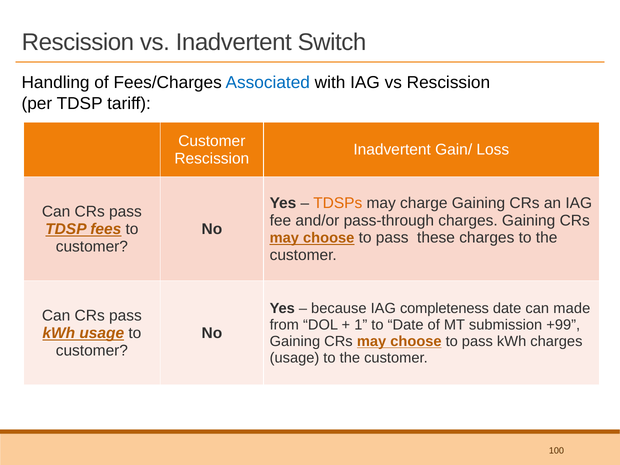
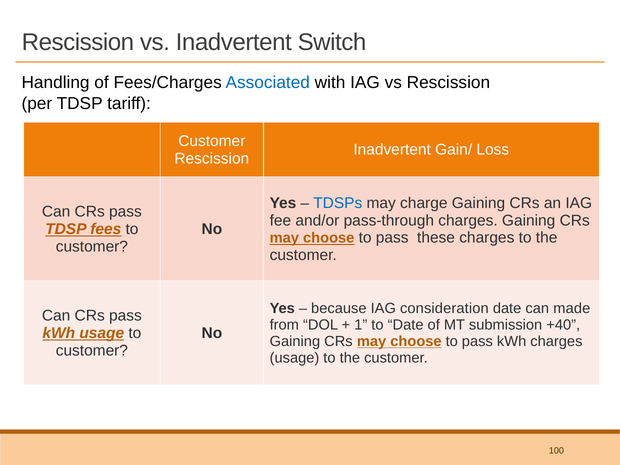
TDSPs colour: orange -> blue (338, 203)
completeness: completeness -> consideration (444, 308)
+99: +99 -> +40 (563, 325)
